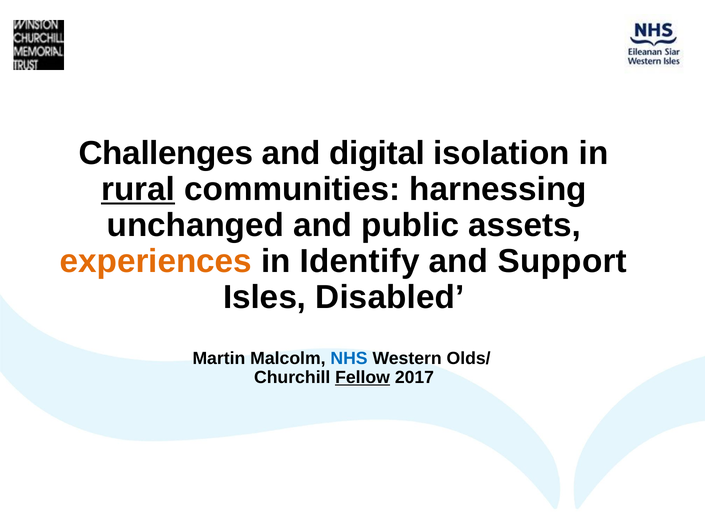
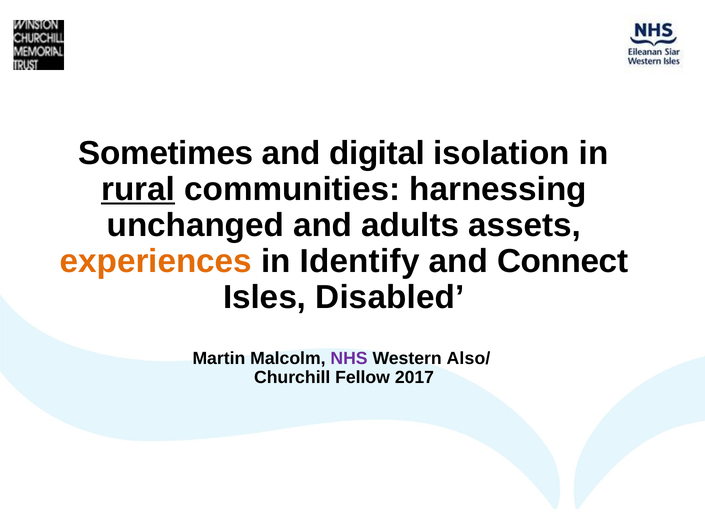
Challenges: Challenges -> Sometimes (166, 154)
public: public -> adults (410, 226)
Support: Support -> Connect (563, 262)
NHS colour: blue -> purple (349, 359)
Olds/: Olds/ -> Also/ (468, 359)
Fellow underline: present -> none (363, 378)
